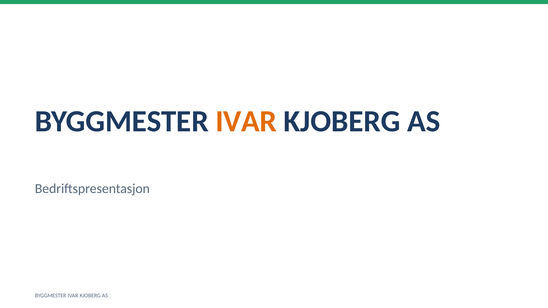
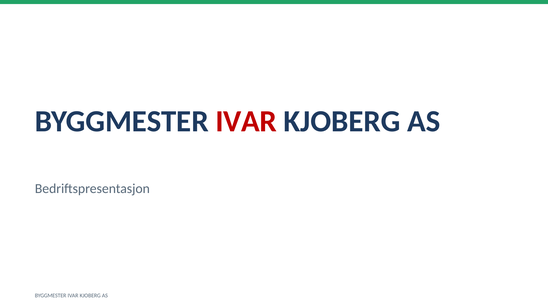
IVAR colour: orange -> red (246, 122)
